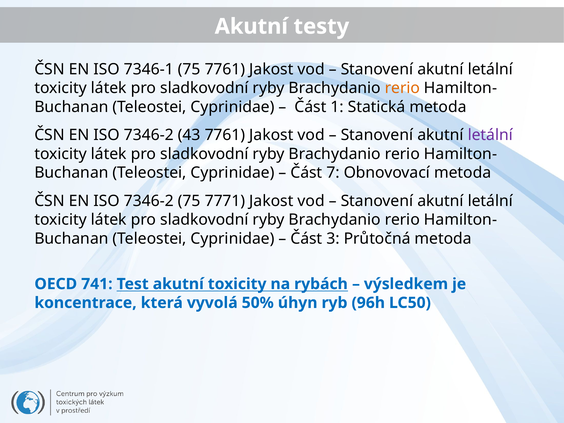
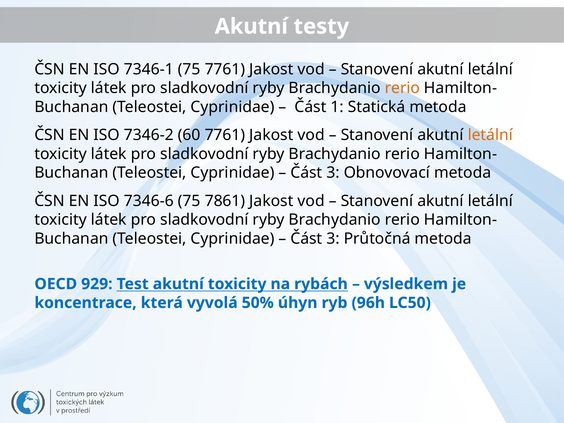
43: 43 -> 60 (189, 135)
letální colour: purple -> orange (490, 135)
7: 7 -> 3 (333, 173)
7346-2: 7346-2 -> 7346-6 (149, 201)
7771: 7771 -> 7861 (225, 201)
741: 741 -> 929 (97, 284)
